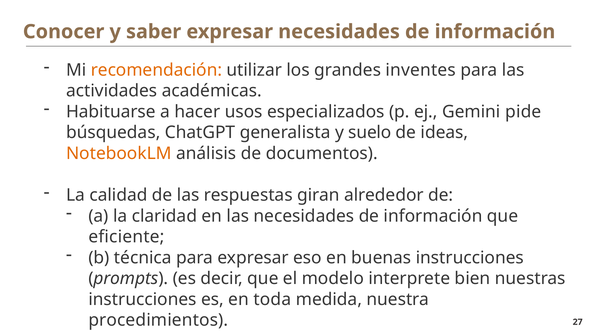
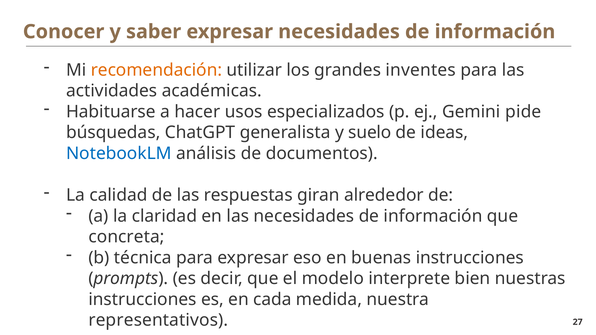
NotebookLM colour: orange -> blue (119, 153)
eficiente: eficiente -> concreta (127, 237)
toda: toda -> cada (272, 300)
procedimientos: procedimientos -> representativos (158, 320)
